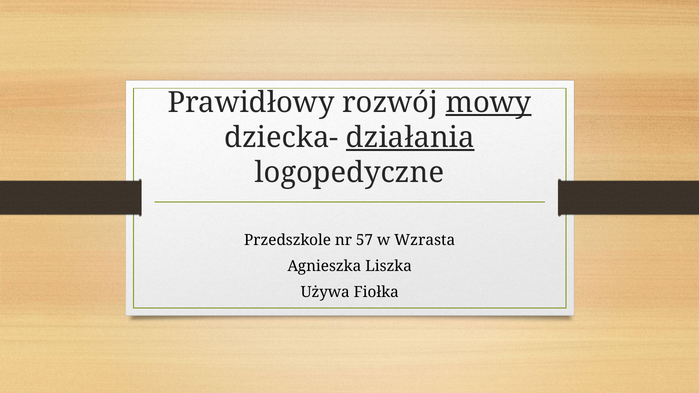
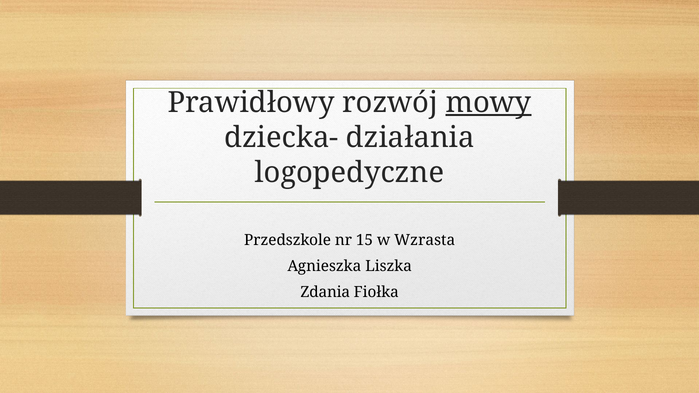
działania underline: present -> none (410, 138)
57: 57 -> 15 (364, 241)
Używa: Używa -> Zdania (325, 292)
